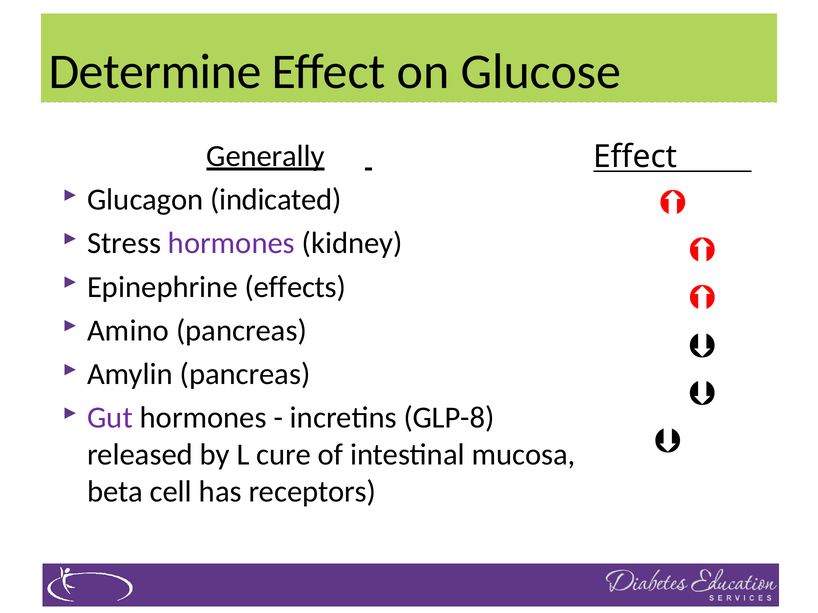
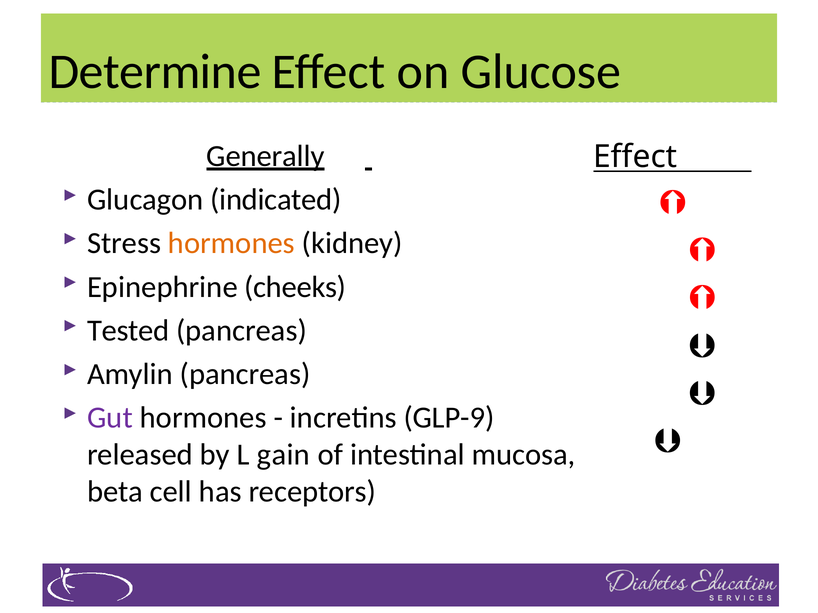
hormones colour: purple -> orange (231, 243)
effects: effects -> cheeks (295, 287)
Amino: Amino -> Tested (128, 331)
GLP-8: GLP-8 -> GLP-9 (449, 418)
cure: cure -> gain (283, 455)
